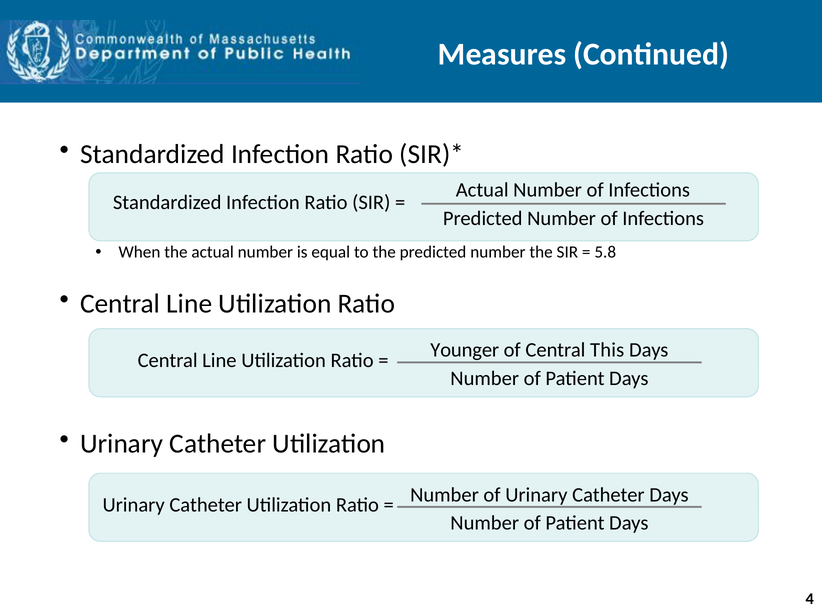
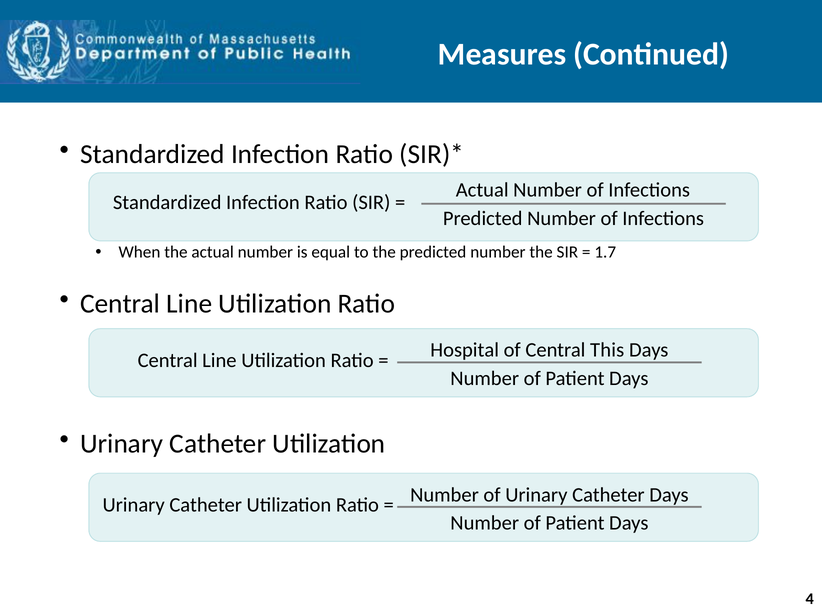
5.8: 5.8 -> 1.7 (605, 252)
Younger: Younger -> Hospital (465, 351)
